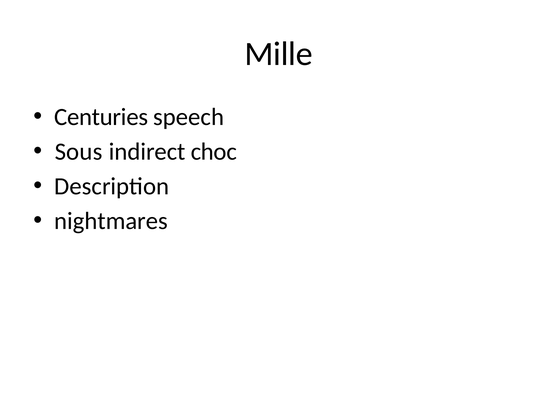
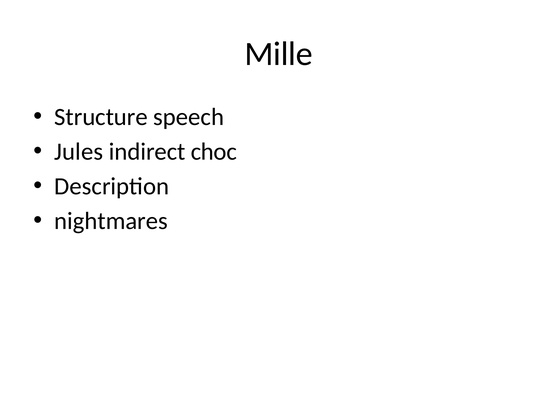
Centuries: Centuries -> Structure (101, 117)
Sous: Sous -> Jules (79, 152)
